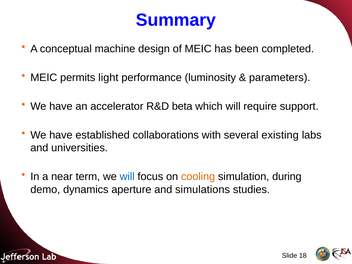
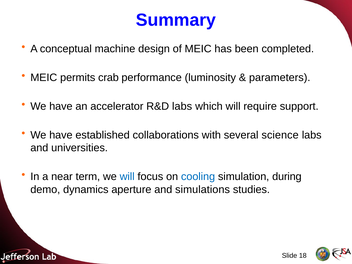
light: light -> crab (108, 78)
R&D beta: beta -> labs (182, 106)
existing: existing -> science (280, 135)
cooling colour: orange -> blue (198, 177)
